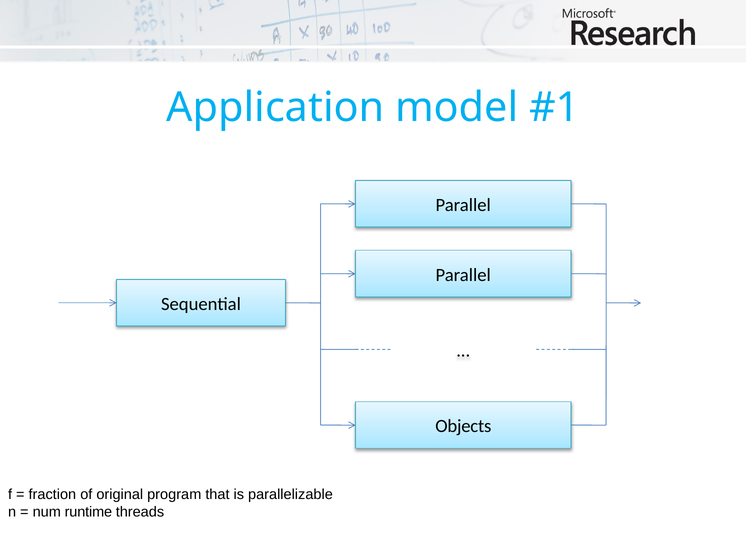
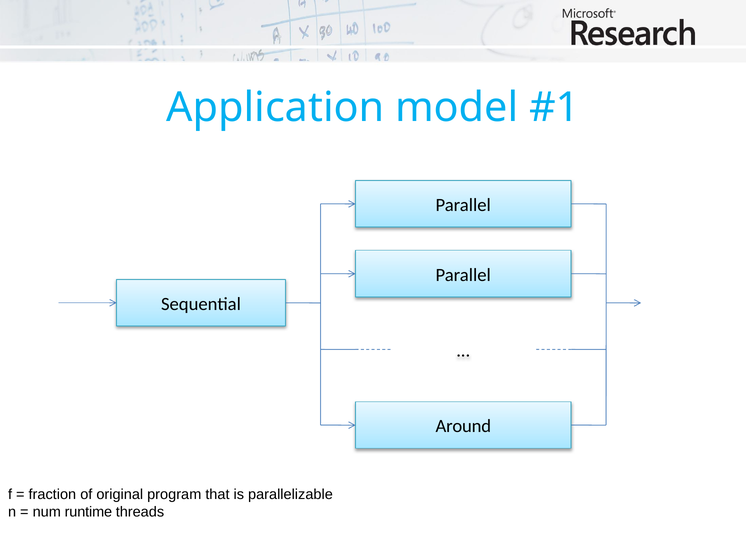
Objects: Objects -> Around (463, 427)
